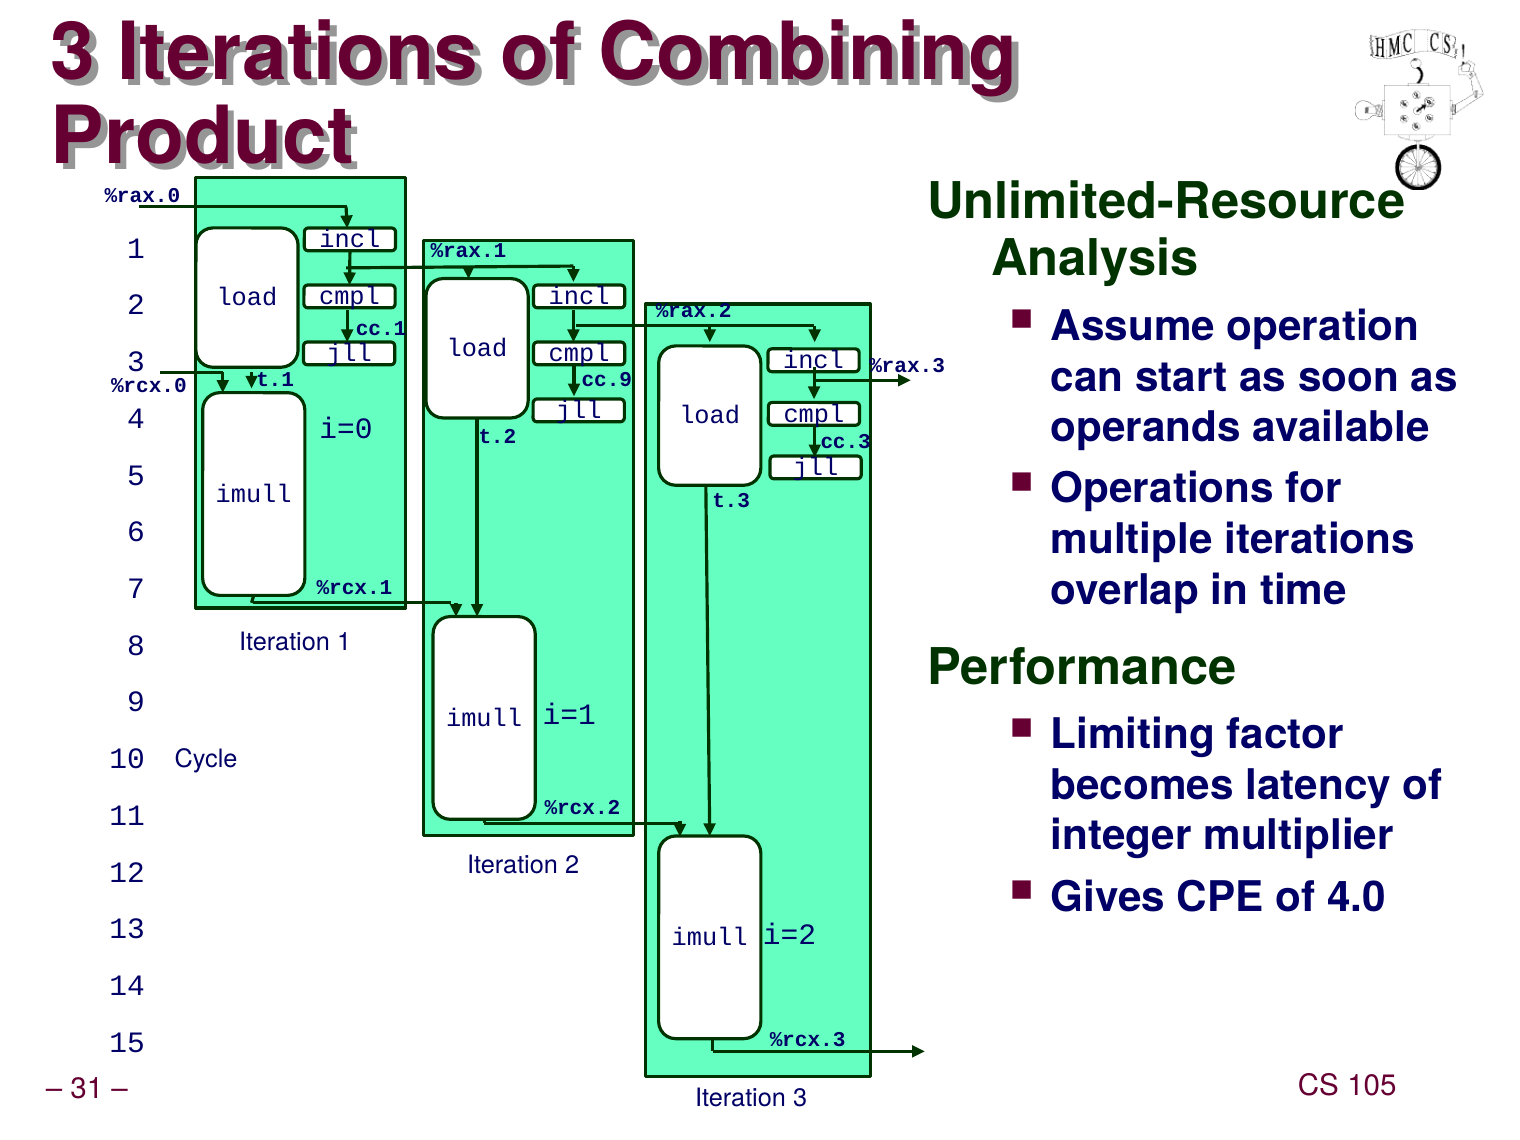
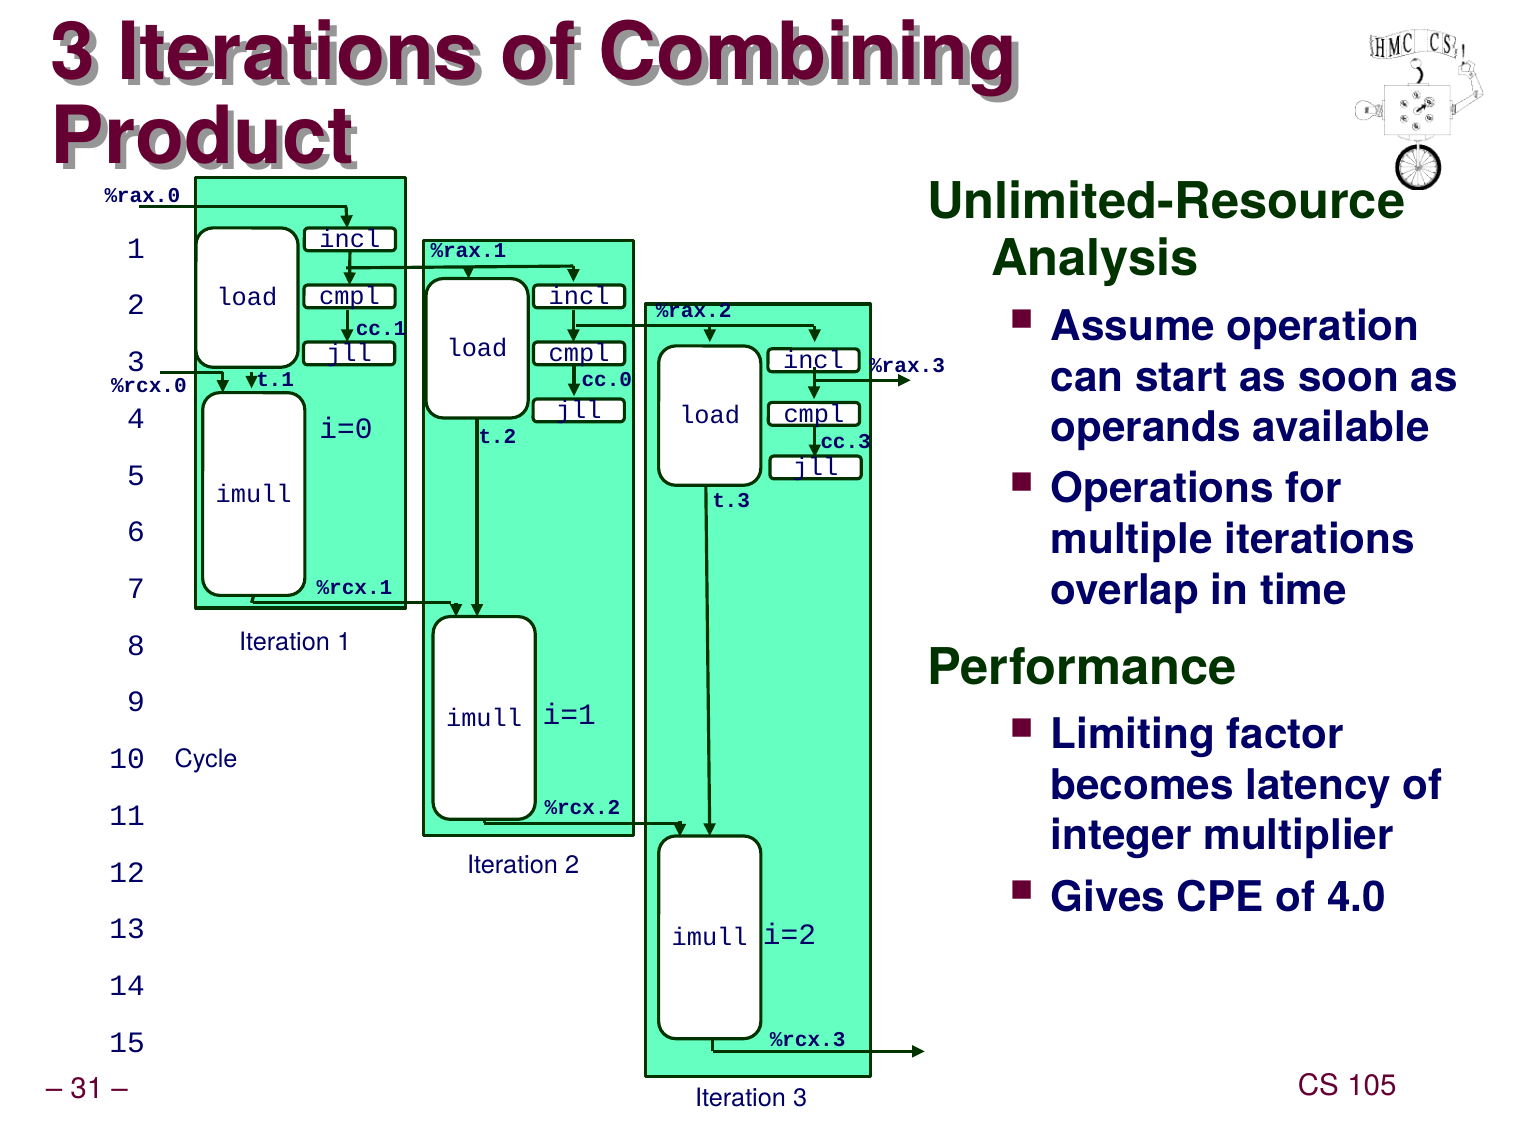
cc.9: cc.9 -> cc.0 (607, 380)
